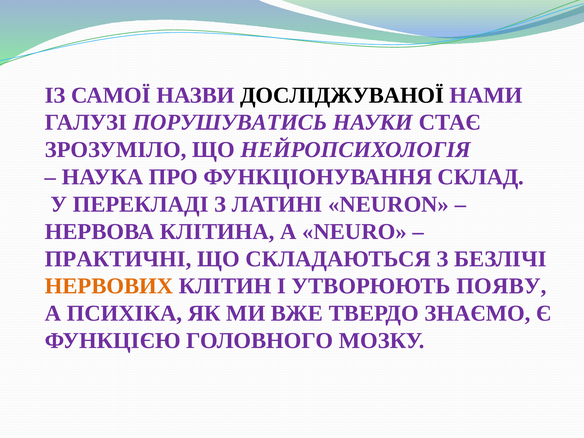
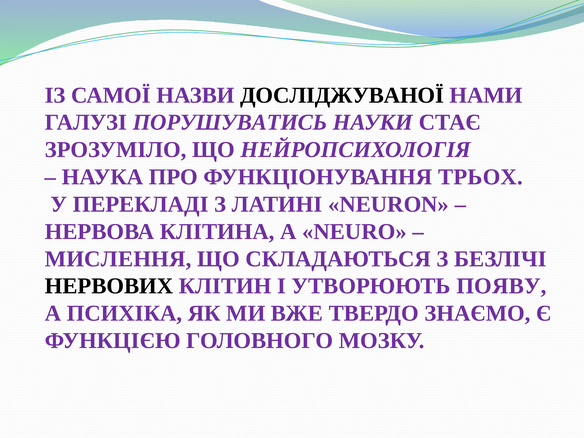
СКЛАД: СКЛАД -> ТРЬОХ (481, 177)
ПРАКТИЧНІ: ПРАКТИЧНІ -> МИСЛЕННЯ (118, 259)
НЕРВОВИХ colour: orange -> black (109, 286)
